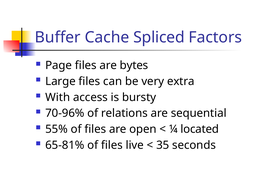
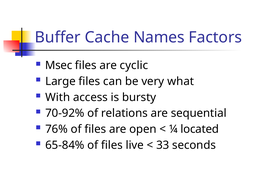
Spliced: Spliced -> Names (159, 37)
Page: Page -> Msec (59, 65)
bytes: bytes -> cyclic (134, 65)
extra: extra -> what (181, 81)
70-96%: 70-96% -> 70-92% (65, 113)
55%: 55% -> 76% (57, 129)
65-81%: 65-81% -> 65-84% (65, 145)
35: 35 -> 33 (163, 145)
